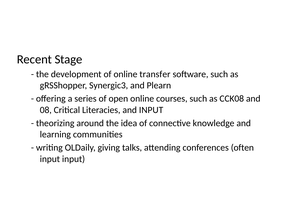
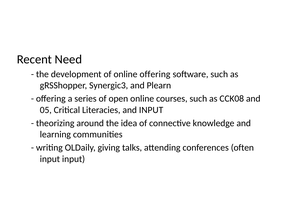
Stage: Stage -> Need (68, 59)
online transfer: transfer -> offering (155, 74)
08: 08 -> 05 (46, 110)
